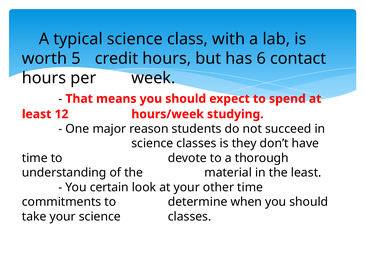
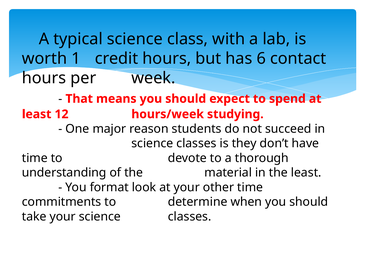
5: 5 -> 1 (76, 58)
certain: certain -> format (109, 187)
